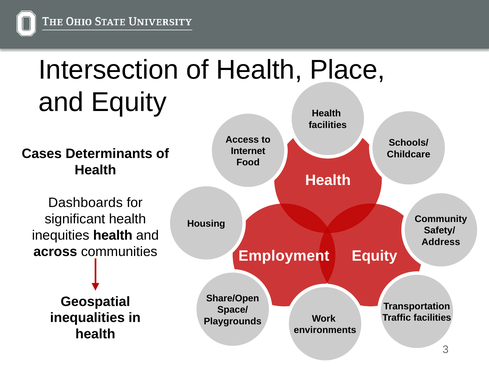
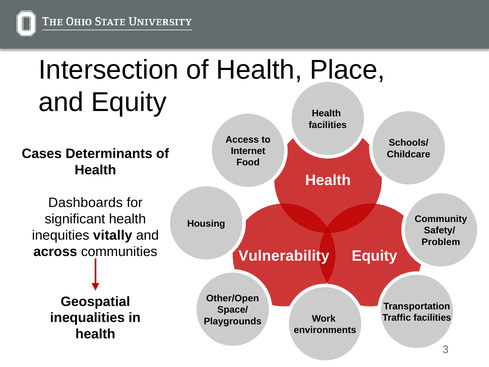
inequities health: health -> vitally (113, 235)
Address: Address -> Problem (441, 242)
Employment: Employment -> Vulnerability (284, 256)
Share/Open: Share/Open -> Other/Open (233, 298)
